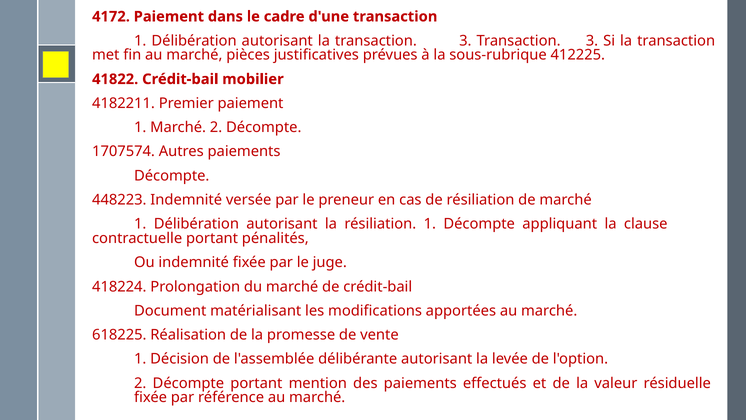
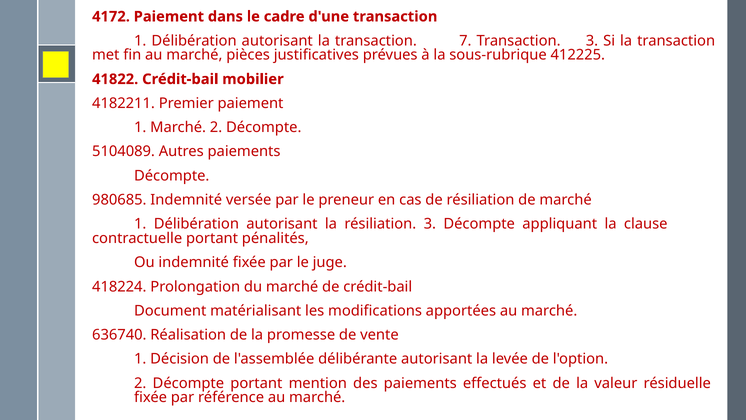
la transaction 3: 3 -> 7 (465, 41)
1707574: 1707574 -> 5104089 (124, 152)
448223: 448223 -> 980685 (119, 200)
résiliation 1: 1 -> 3 (430, 224)
618225: 618225 -> 636740 (119, 335)
